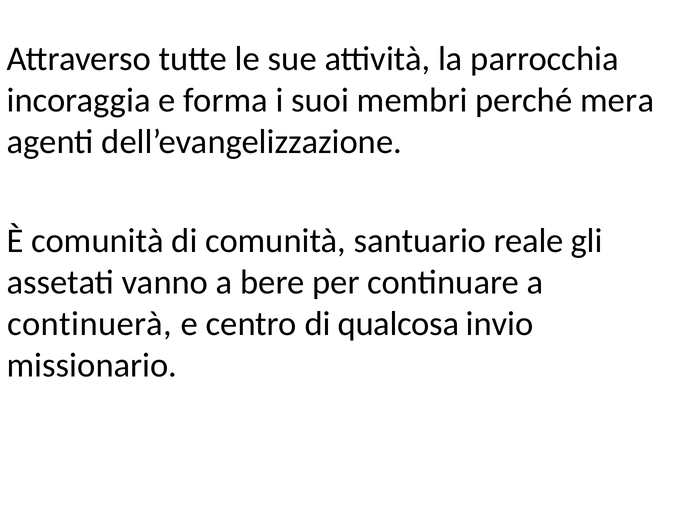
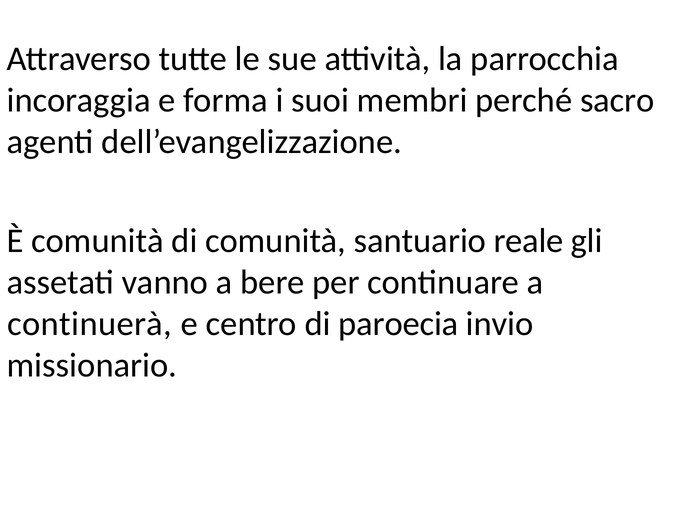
mera: mera -> sacro (617, 101)
qualcosa: qualcosa -> paroecia (398, 324)
